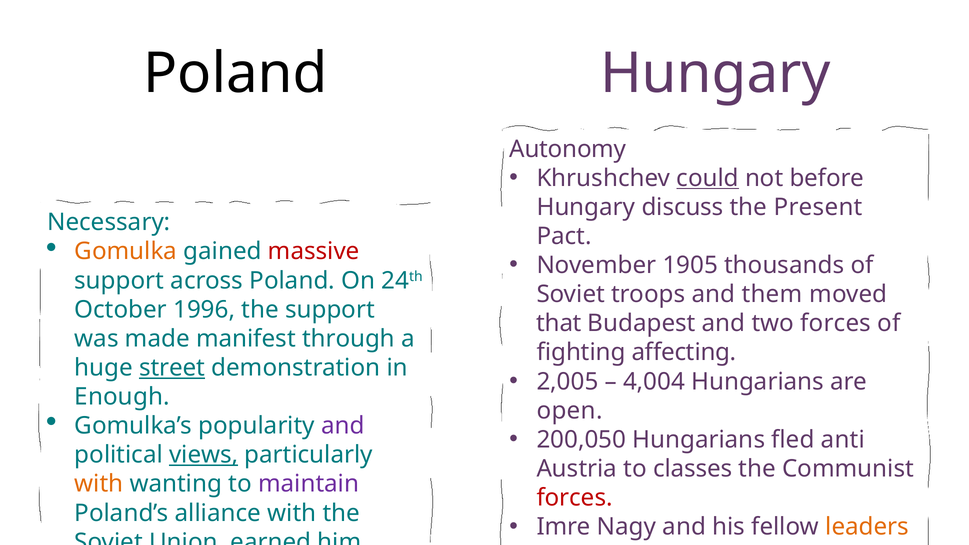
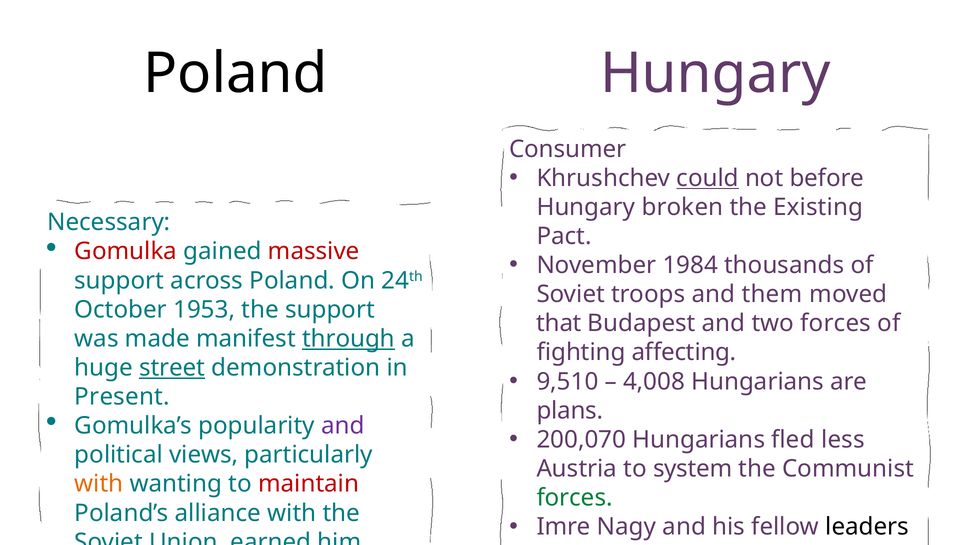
Autonomy: Autonomy -> Consumer (568, 149)
discuss: discuss -> broken (682, 207)
Present: Present -> Existing (818, 207)
Gomulka colour: orange -> red (126, 251)
1905: 1905 -> 1984 (690, 265)
1996: 1996 -> 1953 (204, 310)
through underline: none -> present (349, 339)
2,005: 2,005 -> 9,510 (567, 382)
4,004: 4,004 -> 4,008 (654, 382)
Enough: Enough -> Present (122, 397)
open: open -> plans (570, 411)
200,050: 200,050 -> 200,070 (581, 440)
fled anti: anti -> less (843, 440)
views underline: present -> none (204, 455)
classes: classes -> system (693, 469)
maintain colour: purple -> red (309, 484)
forces colour: red -> green (575, 498)
leaders colour: orange -> black (867, 527)
